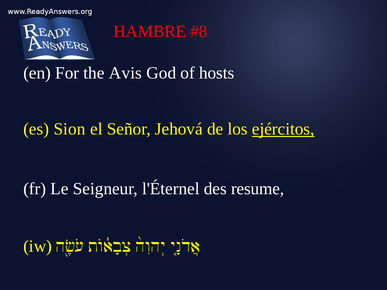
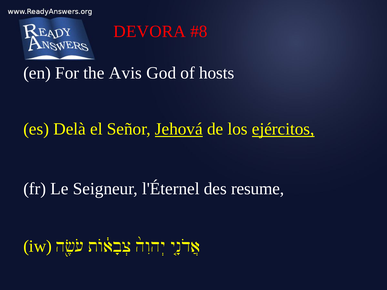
HAMBRE: HAMBRE -> DEVORA (150, 31)
Sion: Sion -> Delà (70, 129)
Jehová underline: none -> present (179, 129)
